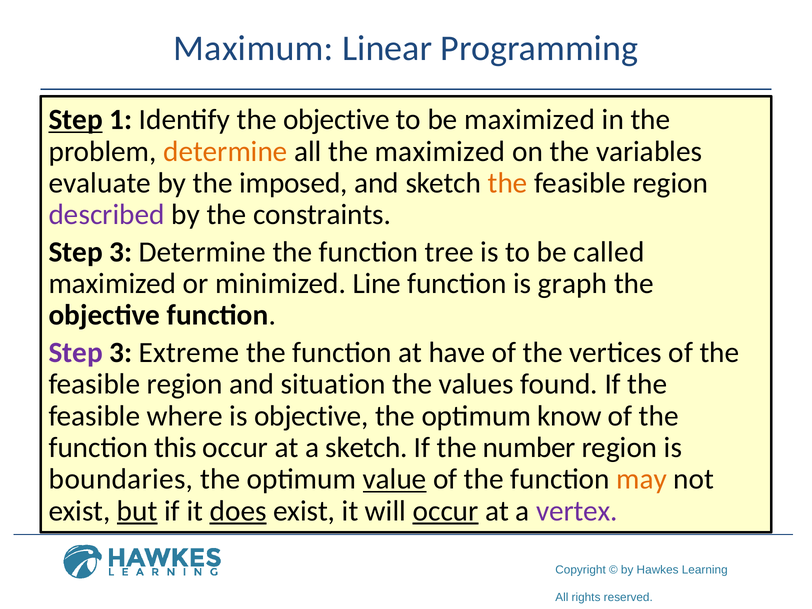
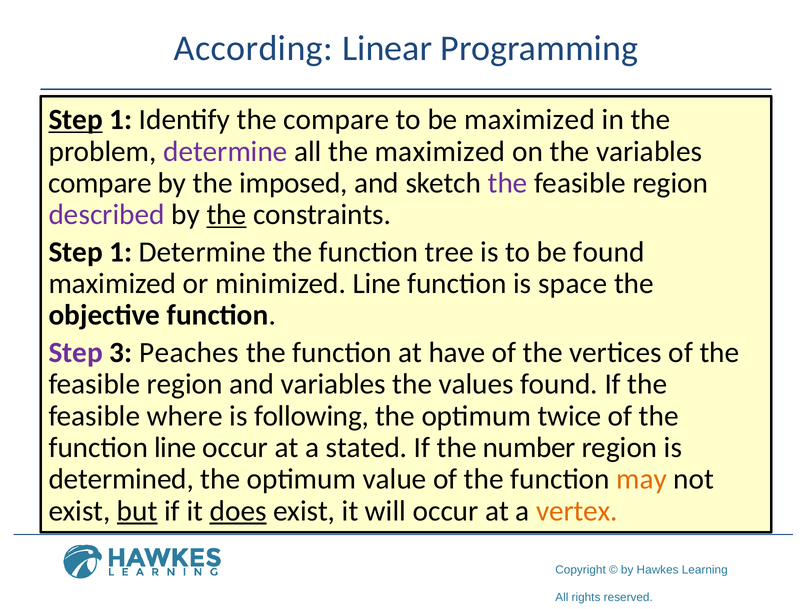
Maximum: Maximum -> According (253, 49)
Identify the objective: objective -> compare (336, 120)
determine colour: orange -> purple (225, 151)
evaluate: evaluate -> compare (100, 183)
the colour: orange -> purple (508, 183)
the underline: none -> present (226, 215)
3: 3 -> 1 (121, 252)
be called: called -> found (609, 252)
graph: graph -> space (573, 284)
Extreme: Extreme -> Peaches (189, 353)
and situation: situation -> variables (333, 384)
is objective: objective -> following (311, 416)
know: know -> twice (569, 416)
function this: this -> line (175, 448)
a sketch: sketch -> stated (367, 448)
boundaries: boundaries -> determined (121, 479)
value underline: present -> none (395, 479)
occur underline: present -> none (446, 511)
vertex colour: purple -> orange (577, 511)
